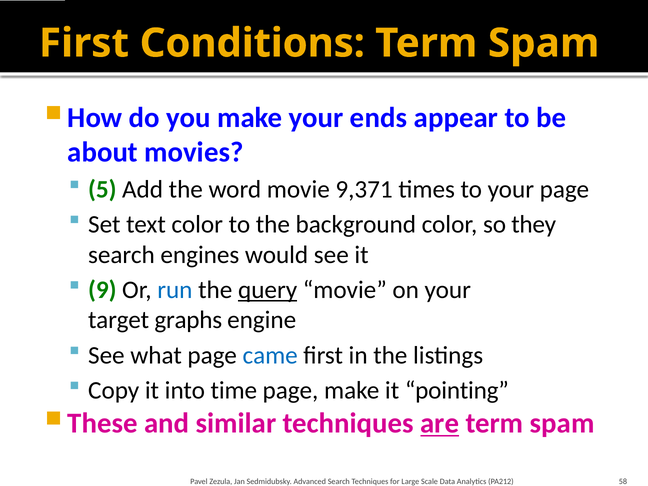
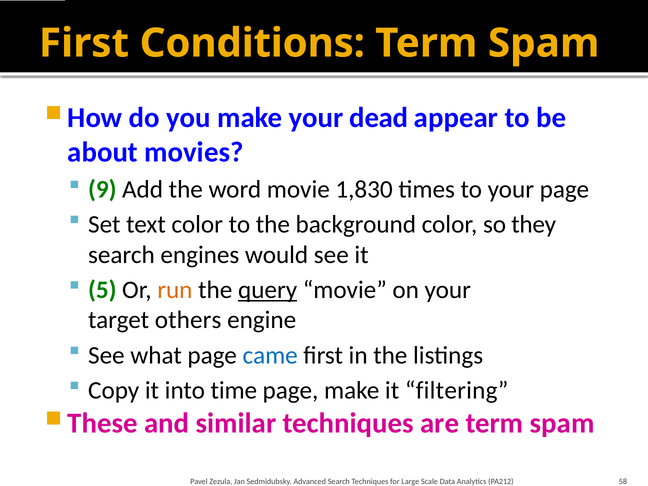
ends: ends -> dead (379, 118)
5: 5 -> 9 (102, 189)
9,371: 9,371 -> 1,830 (364, 189)
9: 9 -> 5 (102, 290)
run colour: blue -> orange (175, 290)
graphs: graphs -> others (188, 320)
pointing: pointing -> filtering (457, 391)
are underline: present -> none (440, 423)
